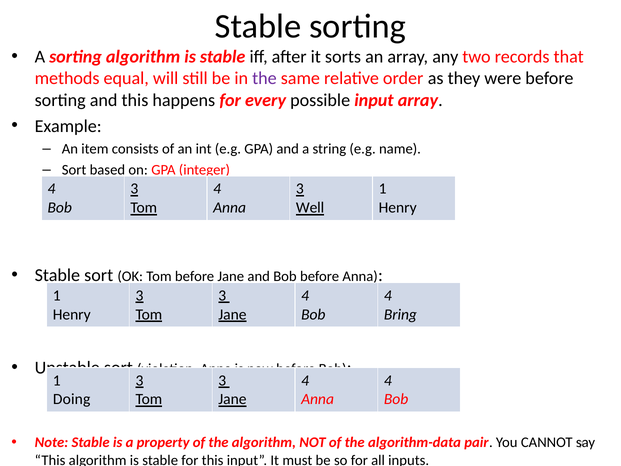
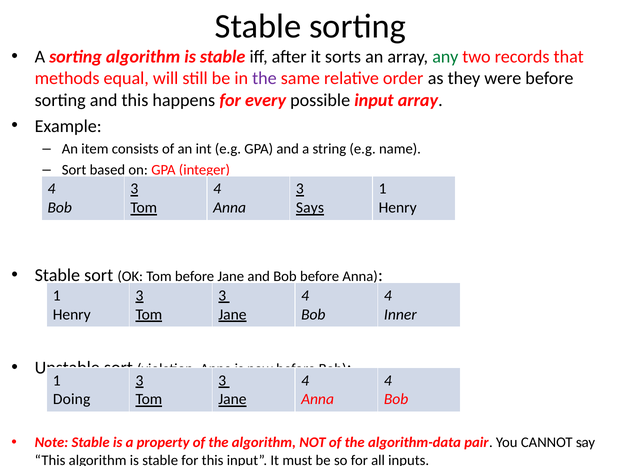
any colour: black -> green (445, 57)
Well: Well -> Says (310, 208)
Bring: Bring -> Inner (400, 314)
